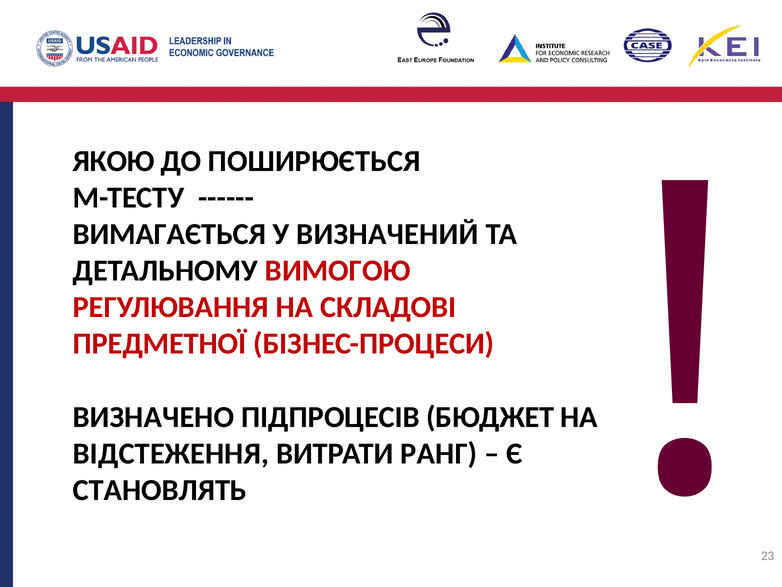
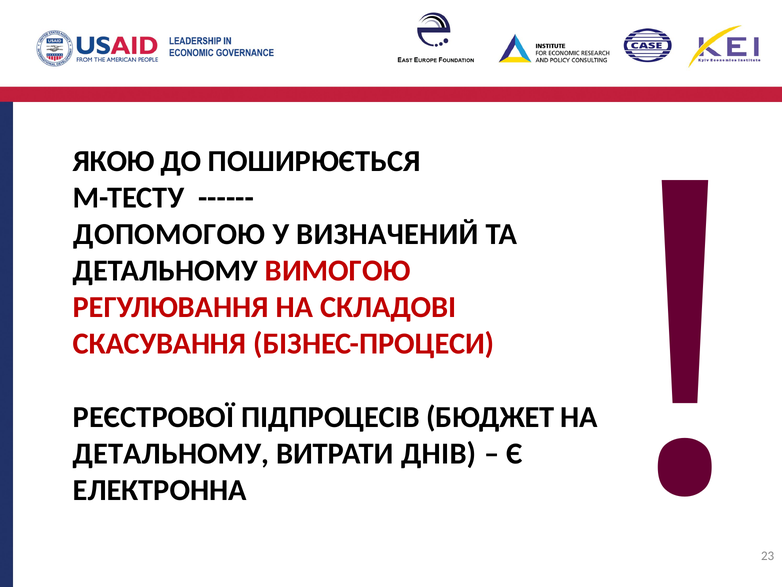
ВИМАГАЄТЬСЯ: ВИМАГАЄТЬСЯ -> ДОПОМОГОЮ (169, 234)
ПРЕДМЕТНОЇ: ПРЕДМЕТНОЇ -> СКАСУВАННЯ (160, 344)
ВИЗНАЧЕНО: ВИЗНАЧЕНО -> РЕЄСТРОВОЇ (154, 417)
ВІДСТЕЖЕННЯ: ВІДСТЕЖЕННЯ -> ДЕТАЛЬНОМУ (171, 453)
РАНГ: РАНГ -> ДНІВ (439, 453)
СТАНОВЛЯТЬ: СТАНОВЛЯТЬ -> ЕЛЕКТРОННА (160, 490)
